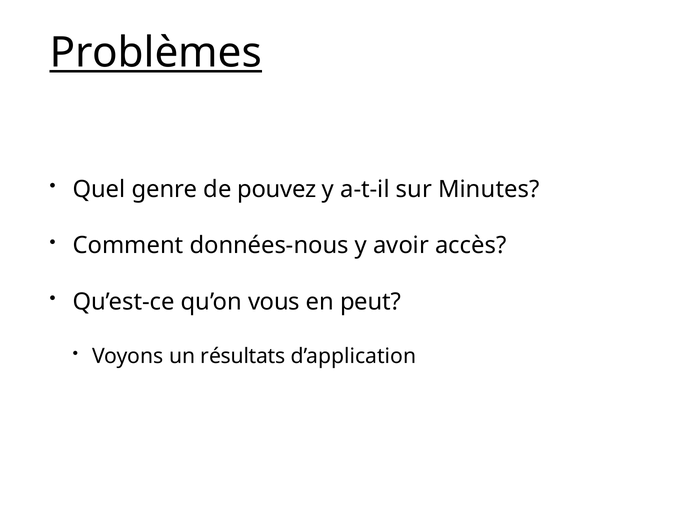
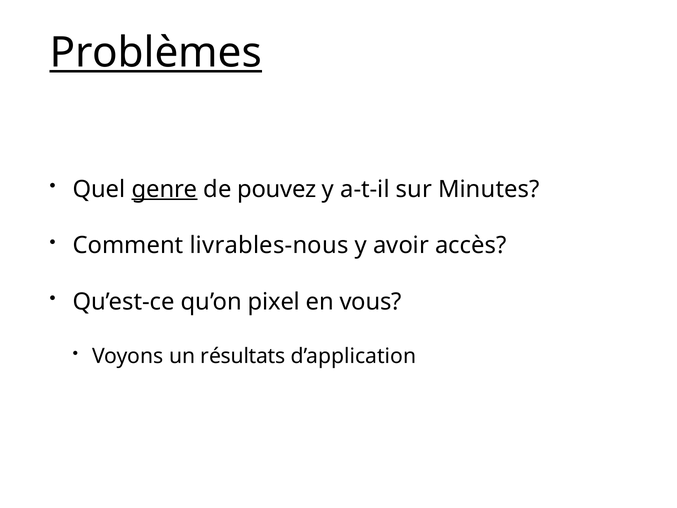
genre underline: none -> present (165, 189)
données-nous: données-nous -> livrables-nous (269, 245)
vous: vous -> pixel (274, 302)
peut: peut -> vous (371, 302)
